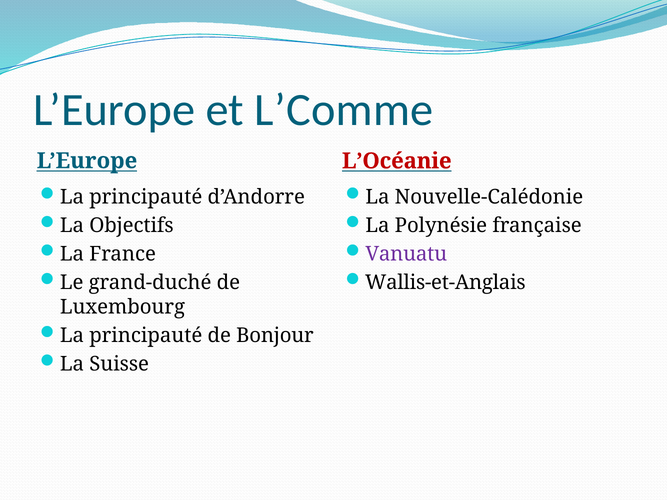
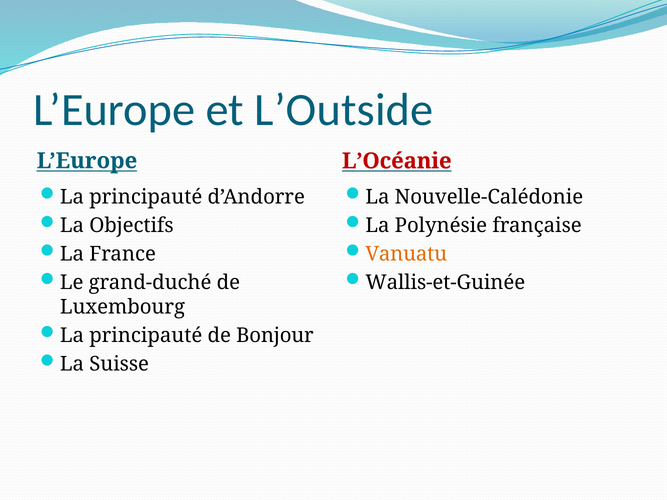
L’Comme: L’Comme -> L’Outside (344, 110)
Vanuatu colour: purple -> orange (406, 254)
Wallis-et-Anglais: Wallis-et-Anglais -> Wallis-et-Guinée (445, 283)
